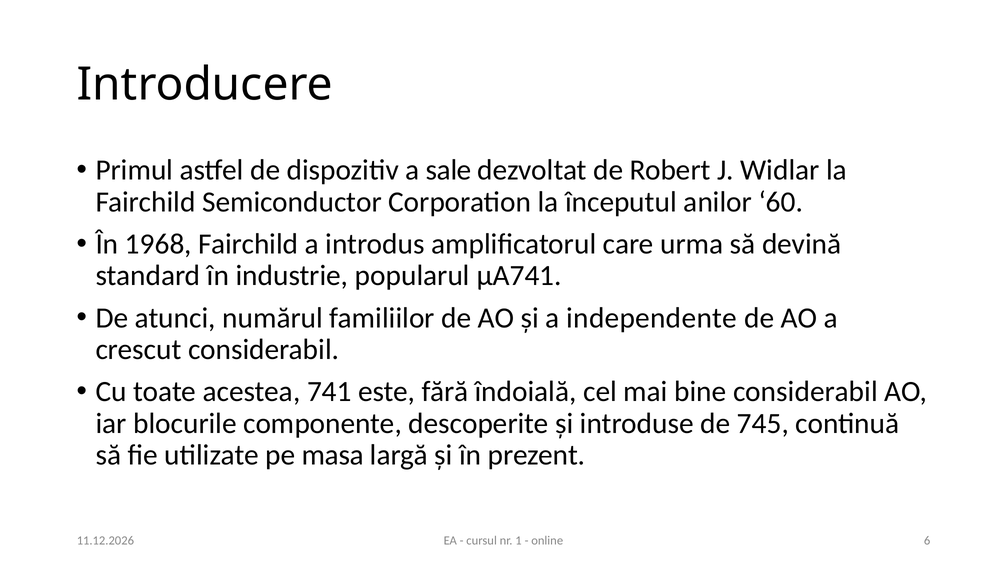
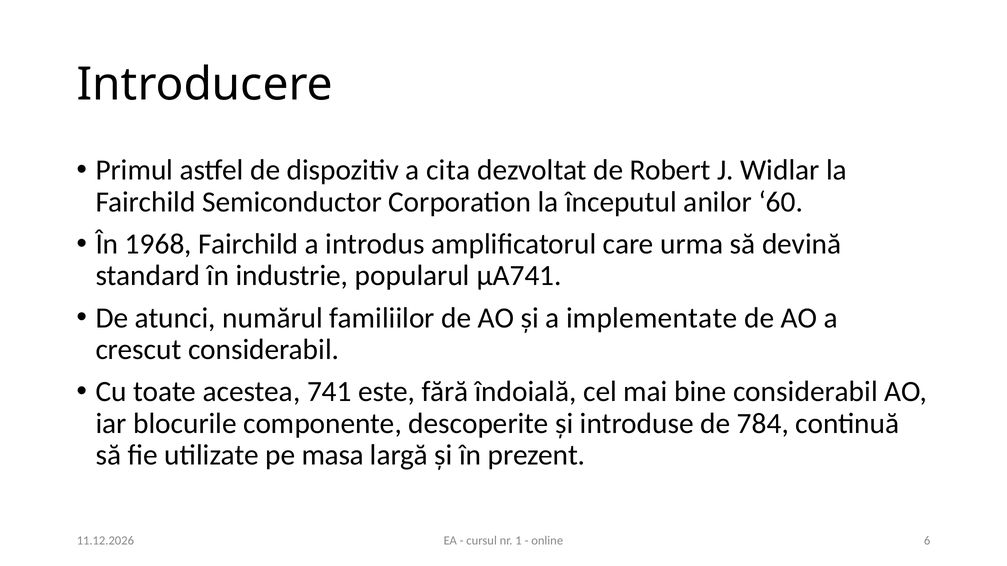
sale: sale -> cita (448, 170)
independente: independente -> implementate (652, 318)
745: 745 -> 784 (763, 424)
